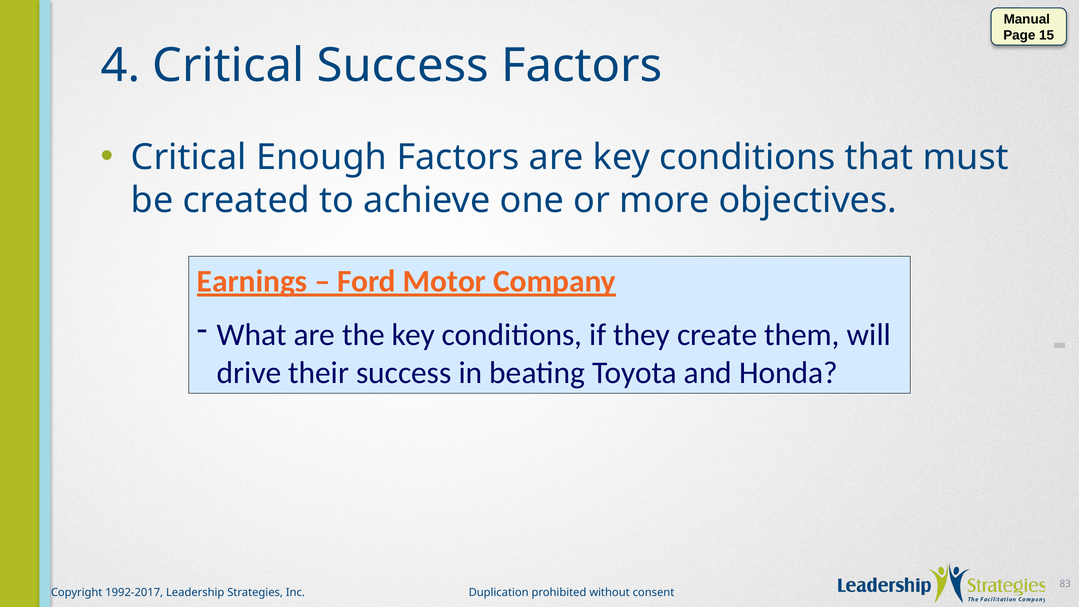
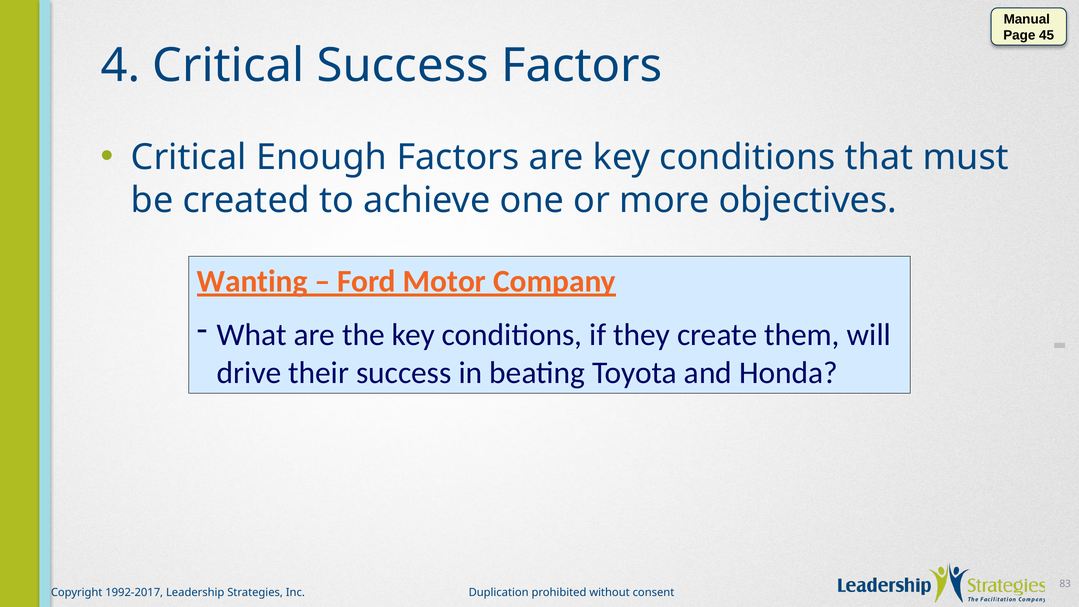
15: 15 -> 45 (1047, 36)
Earnings: Earnings -> Wanting (252, 281)
